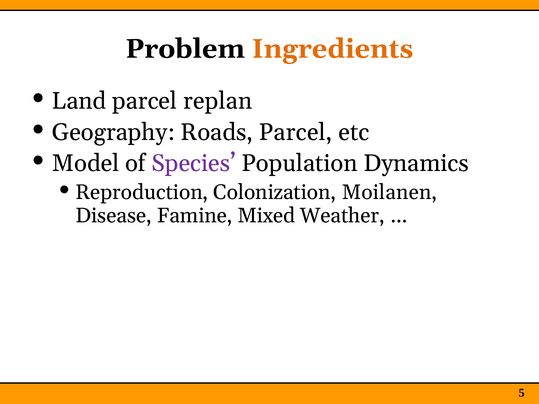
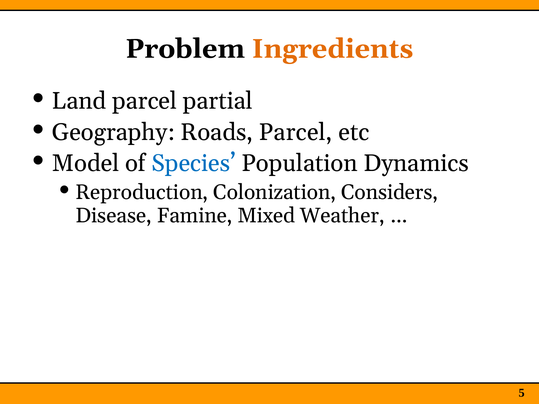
replan: replan -> partial (218, 101)
Species colour: purple -> blue (194, 163)
Moilanen: Moilanen -> Considers (390, 192)
